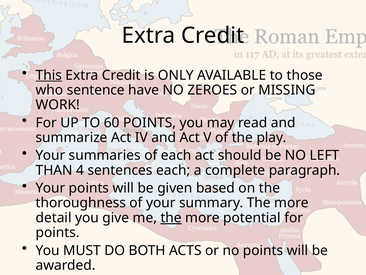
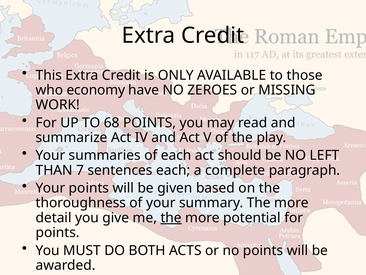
This underline: present -> none (49, 75)
sentence: sentence -> economy (96, 90)
60: 60 -> 68 (112, 123)
4: 4 -> 7 (80, 170)
